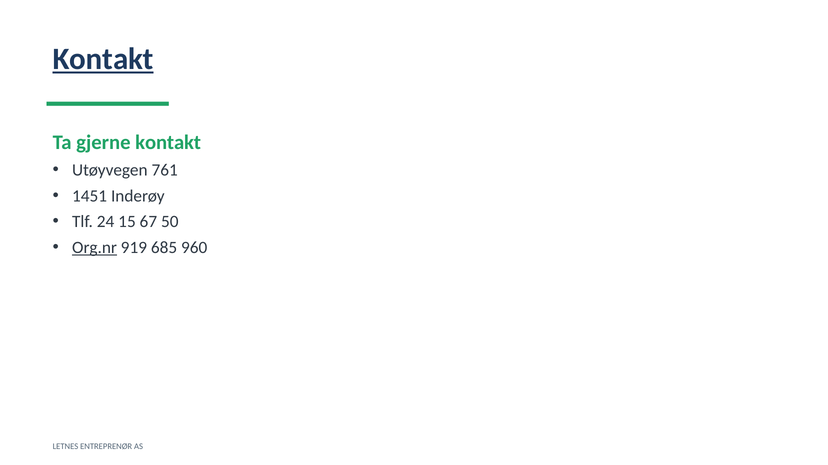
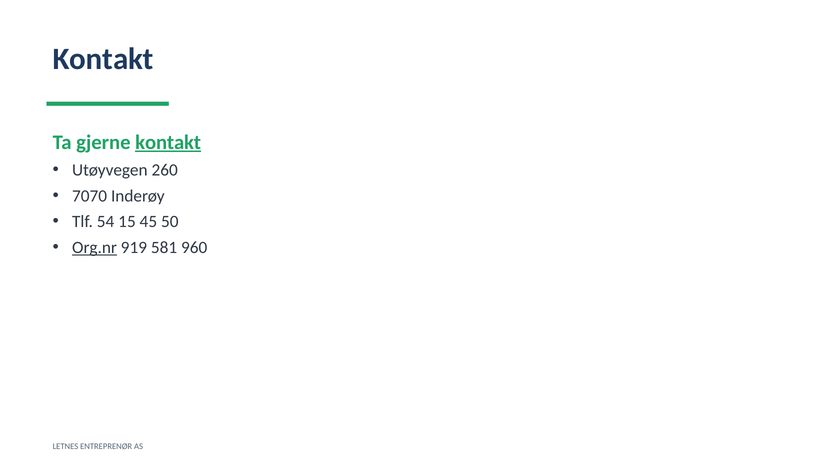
Kontakt underline: present -> none (103, 59)
kontakt underline: none -> present (168, 143)
761: 761 -> 260 (165, 170)
1451: 1451 -> 7070 (90, 196)
24: 24 -> 54 (106, 222)
67: 67 -> 45 (148, 222)
685: 685 -> 581 (164, 248)
